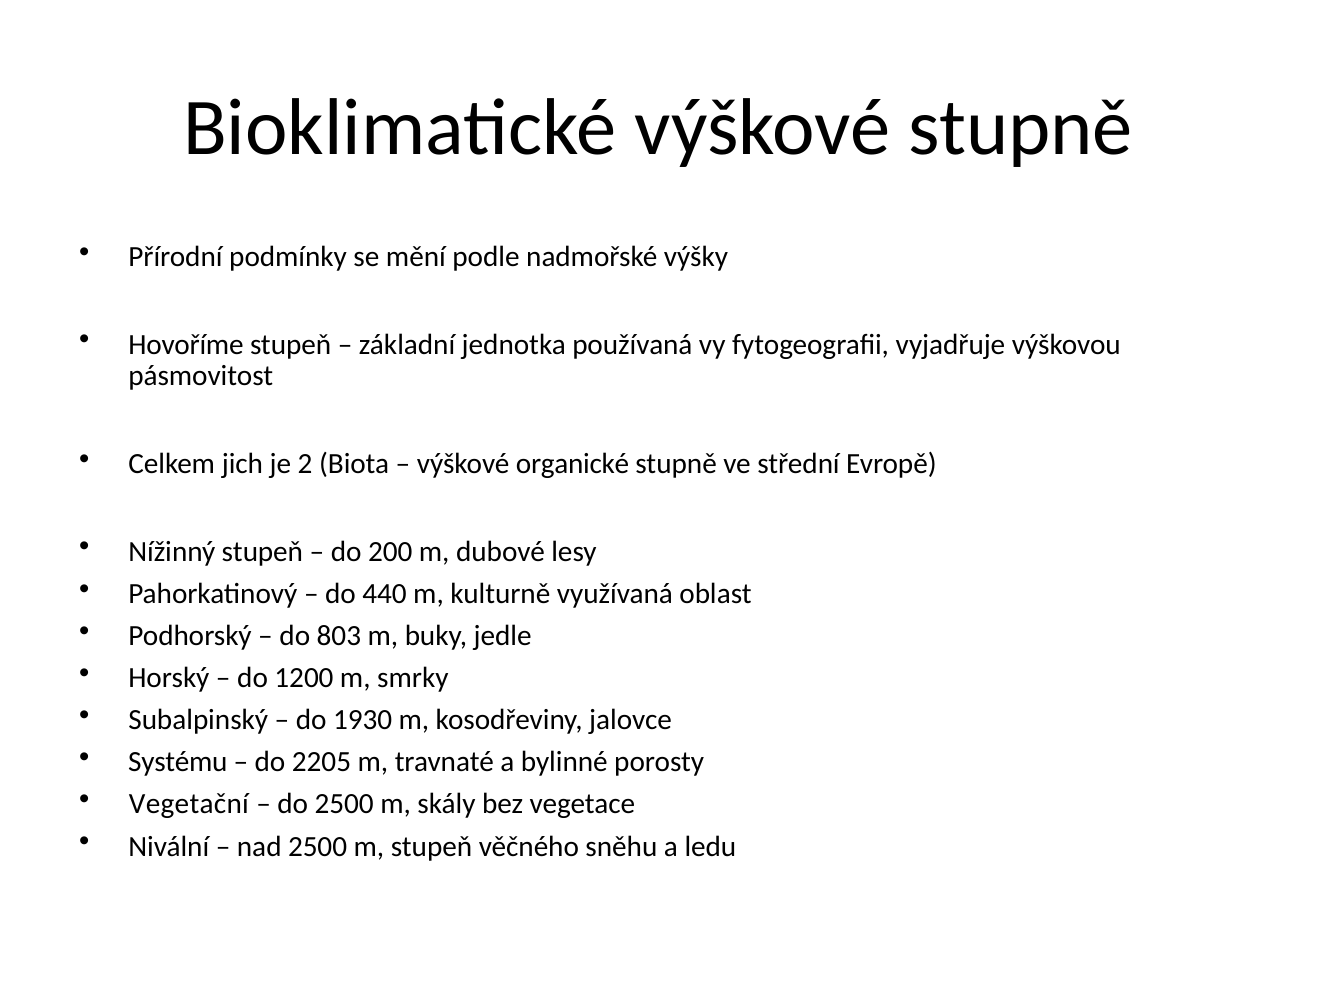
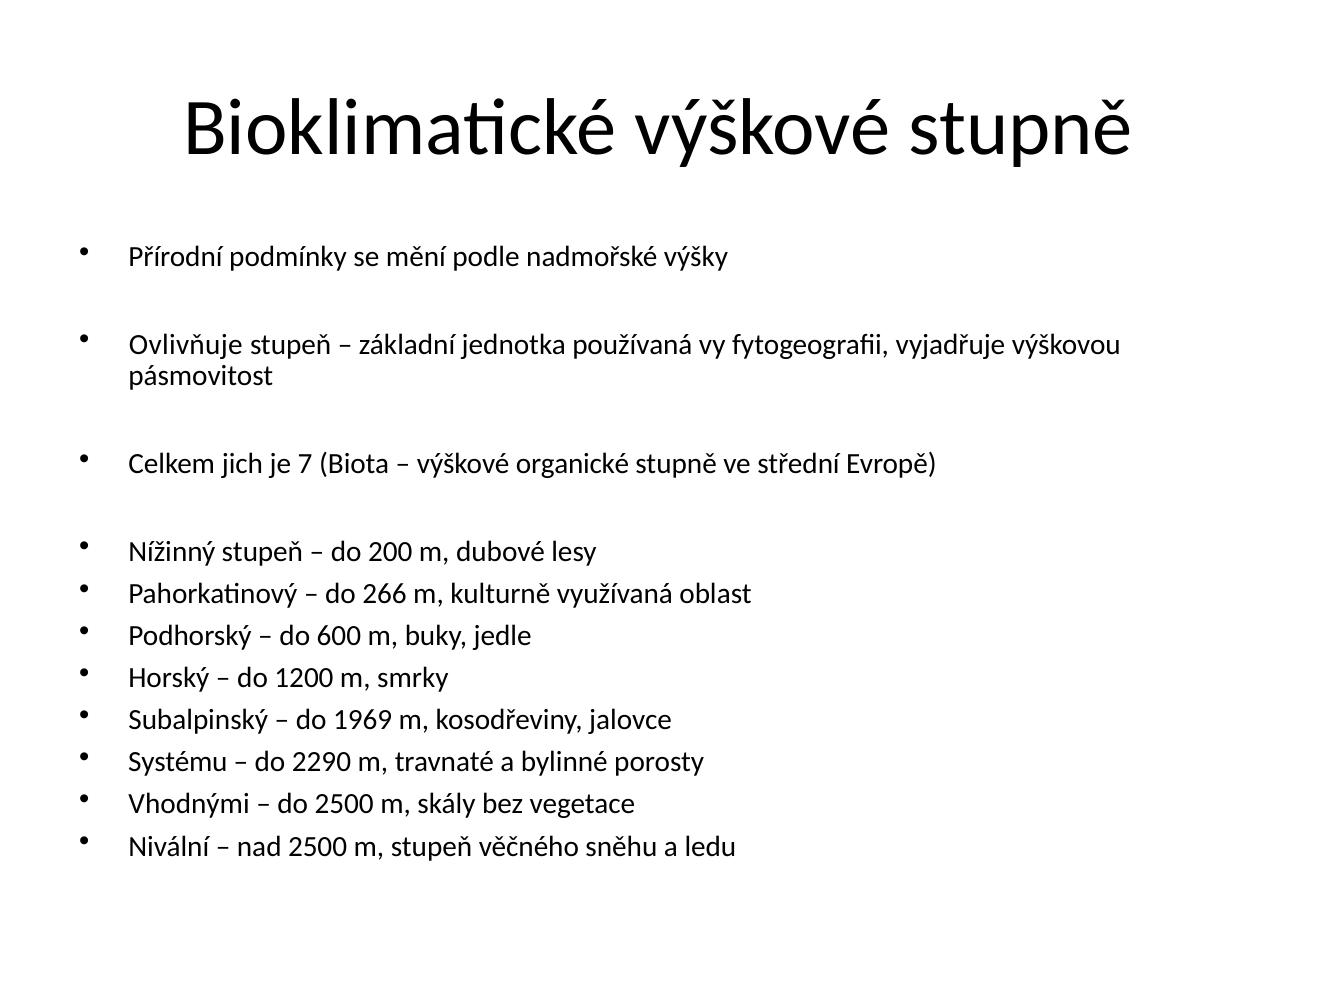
Hovoříme: Hovoříme -> Ovlivňuje (186, 344)
2: 2 -> 7 (305, 464)
440: 440 -> 266 (384, 594)
803: 803 -> 600 (339, 636)
1930: 1930 -> 1969 (363, 720)
2205: 2205 -> 2290 (321, 762)
Vegetační: Vegetační -> Vhodnými (189, 804)
